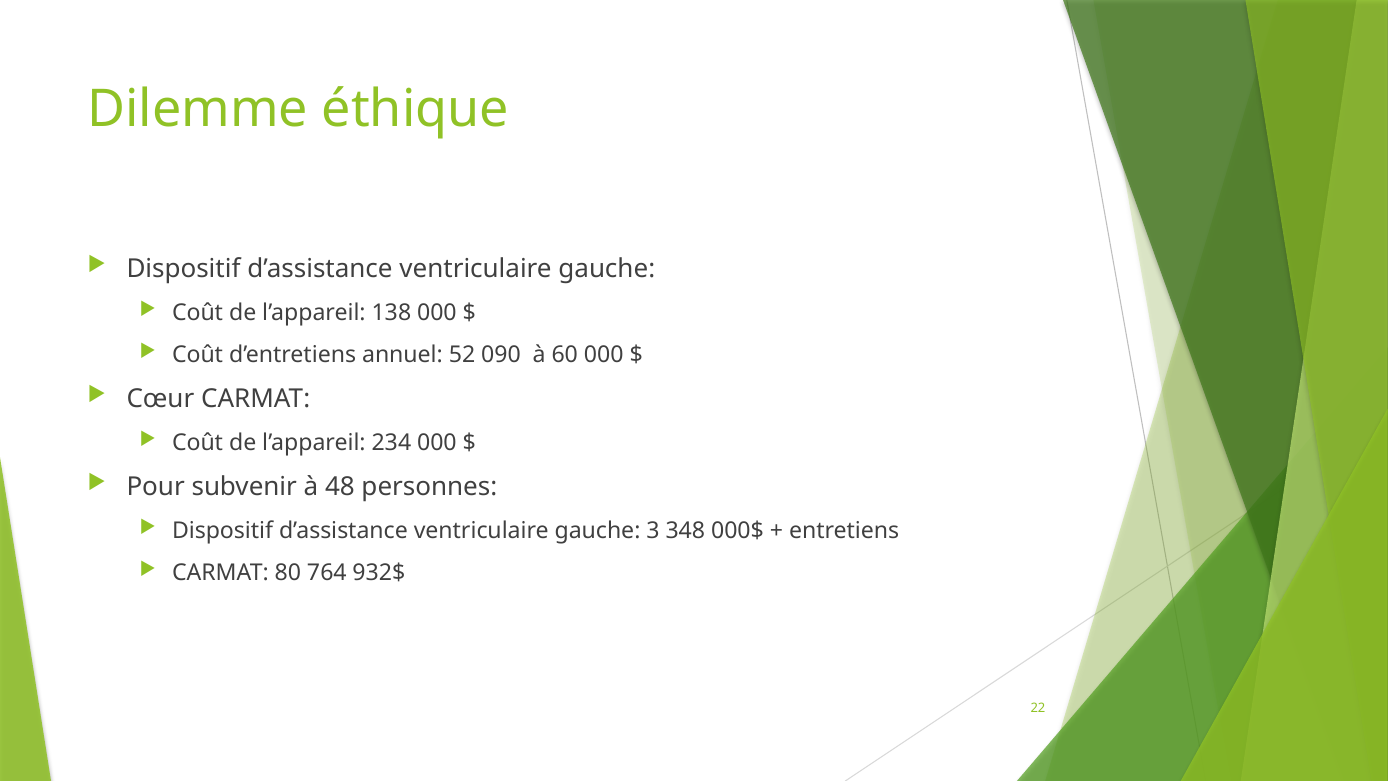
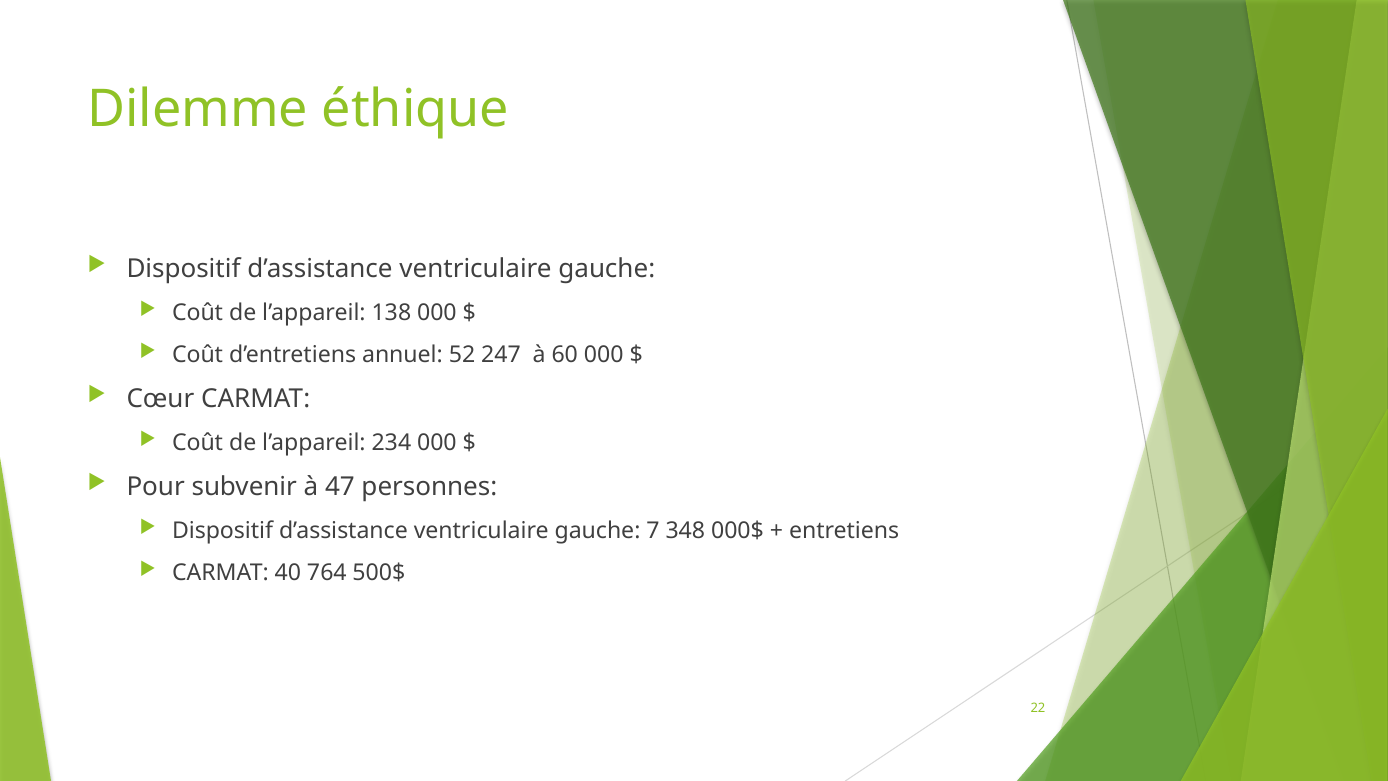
090: 090 -> 247 (501, 355)
48: 48 -> 47 (340, 487)
3: 3 -> 7 (653, 530)
80: 80 -> 40 (288, 572)
932$: 932$ -> 500$ (379, 572)
